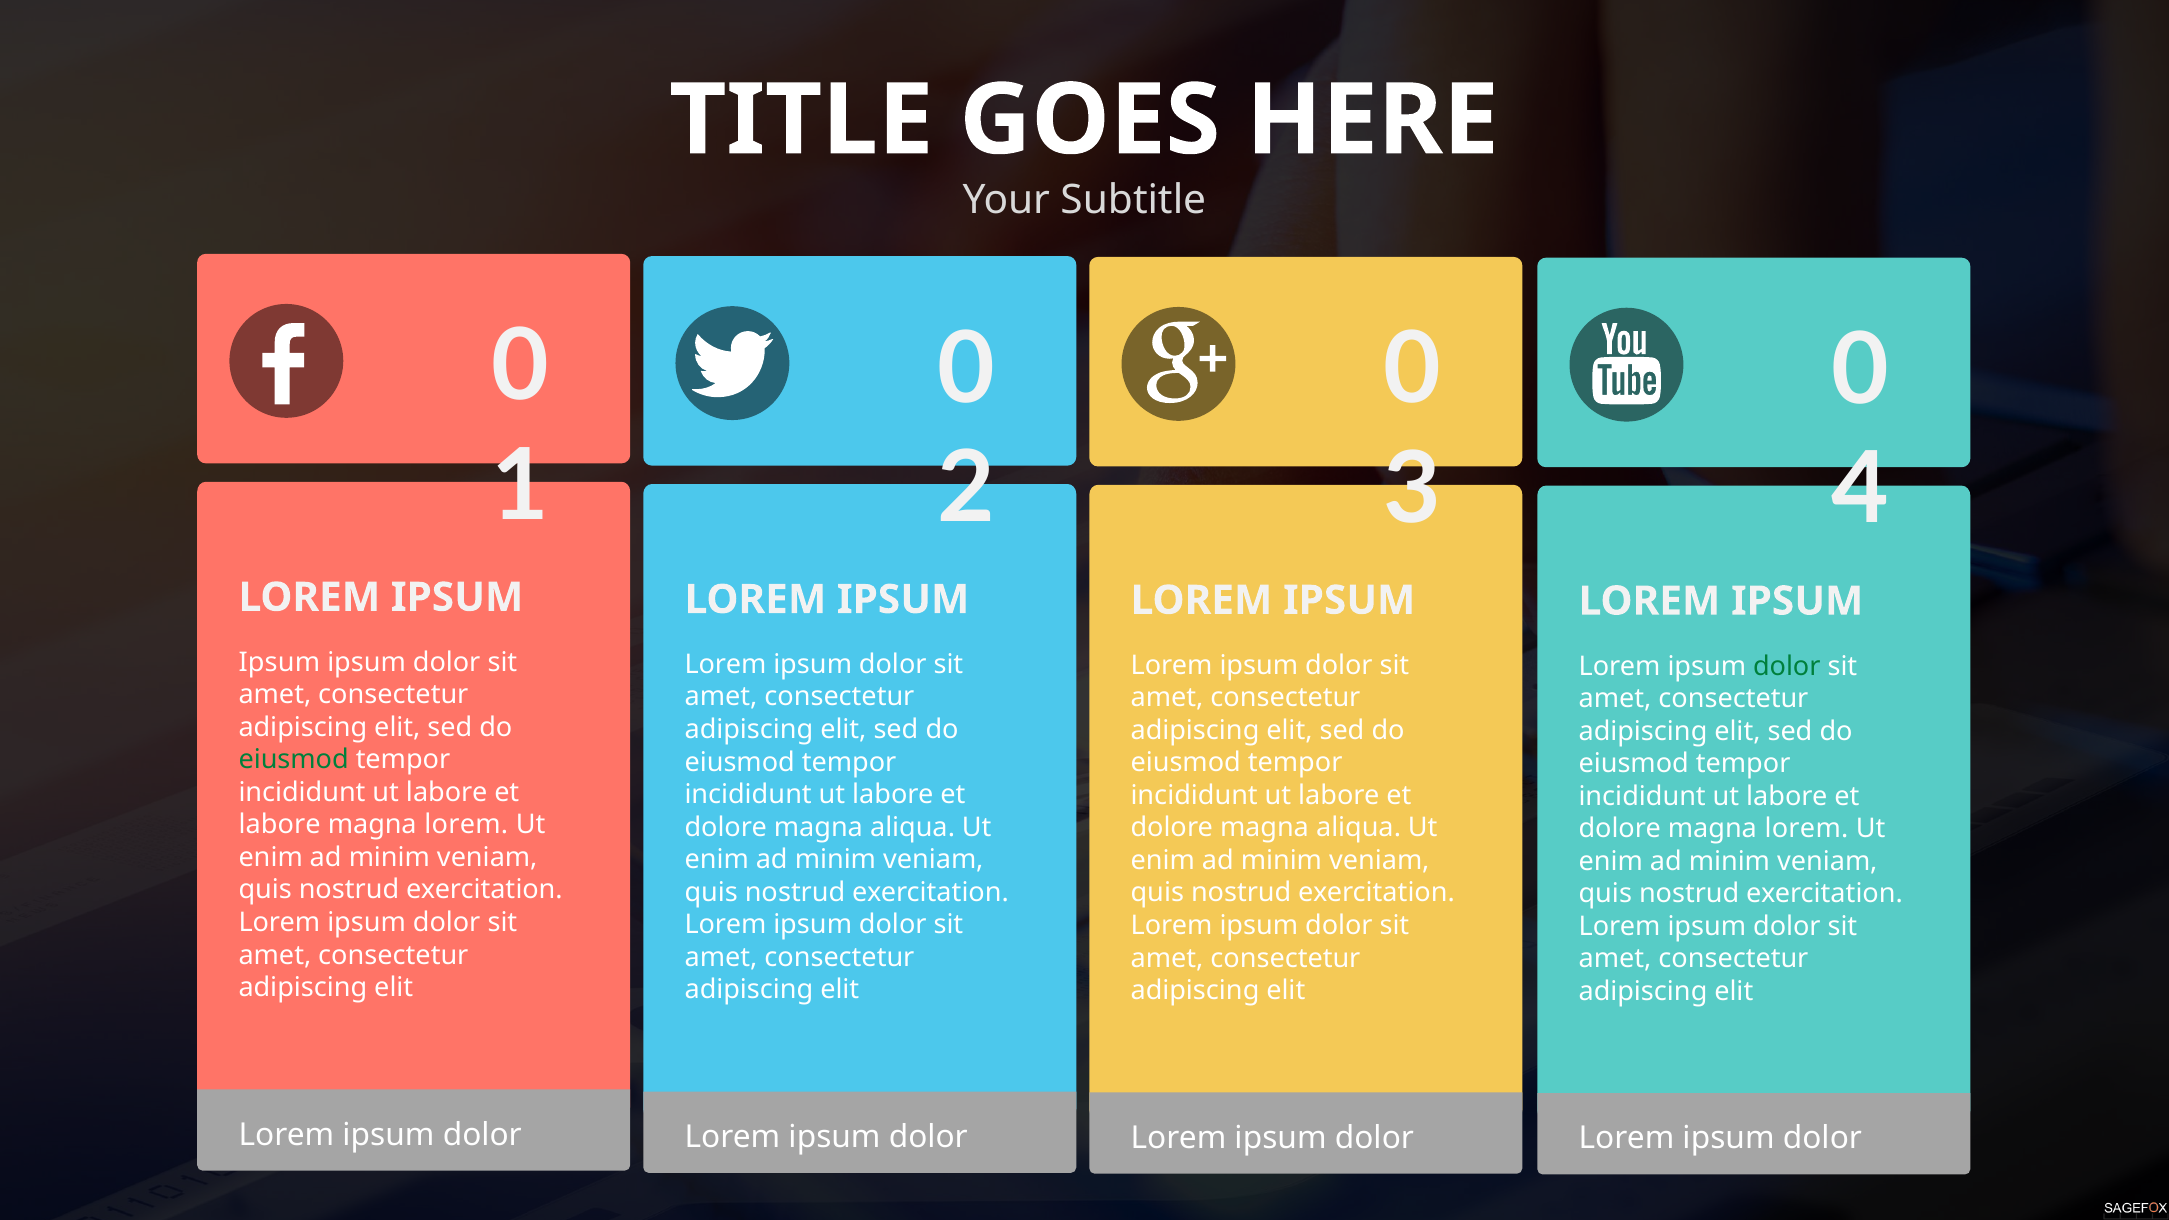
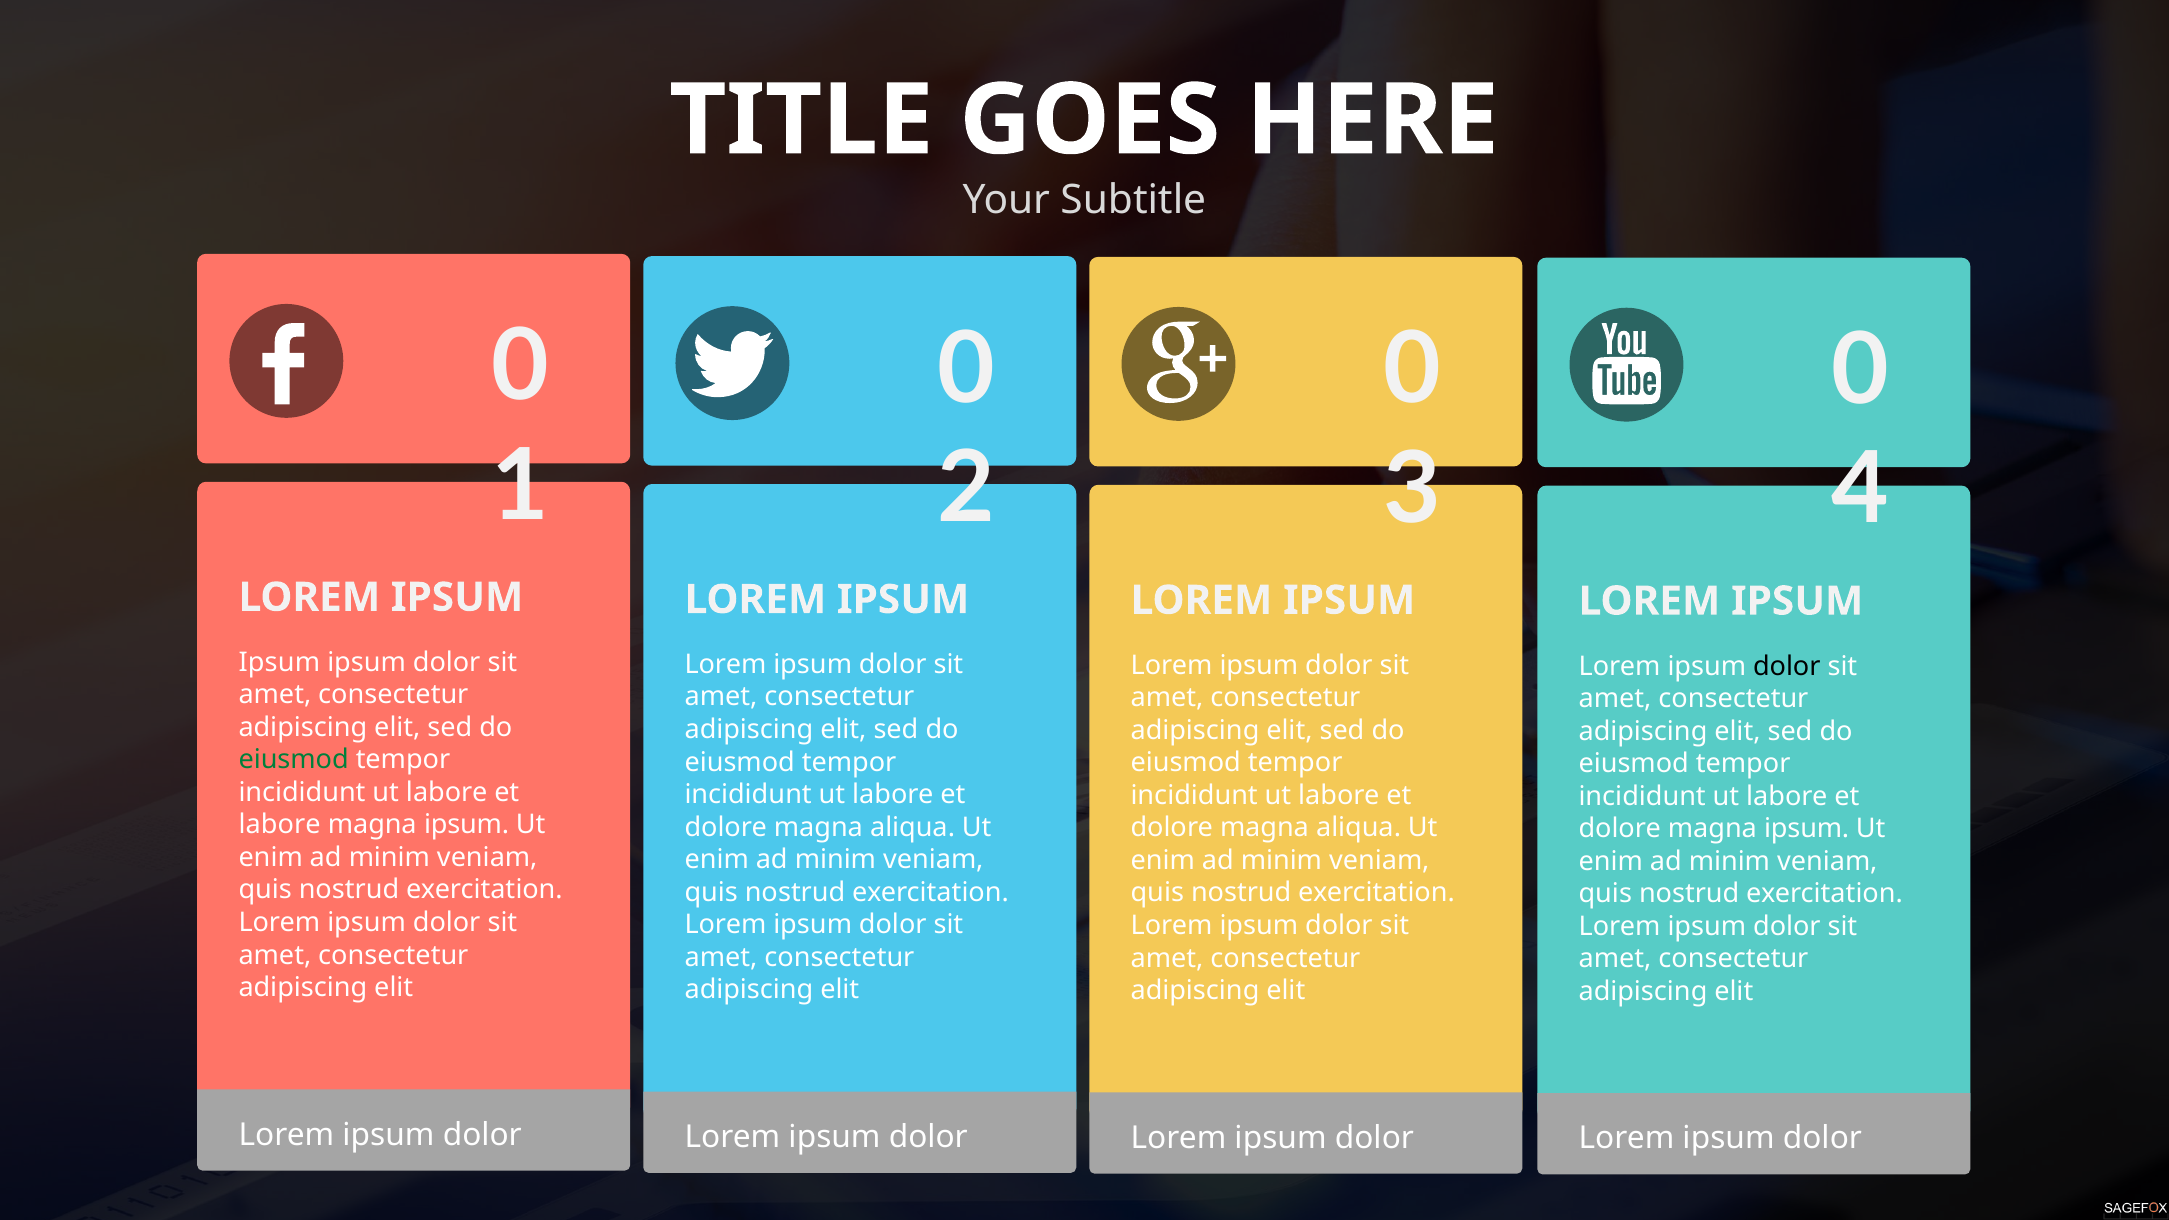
dolor colour: green -> black (1787, 666)
lorem: lorem -> ipsum (467, 825)
dolore magna lorem: lorem -> ipsum (1807, 829)
